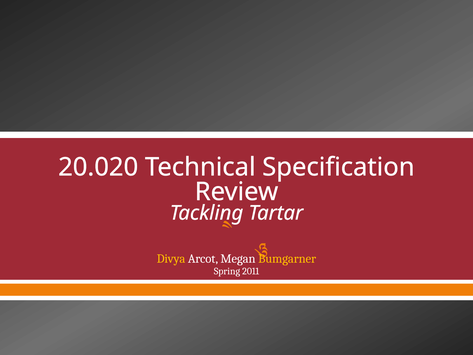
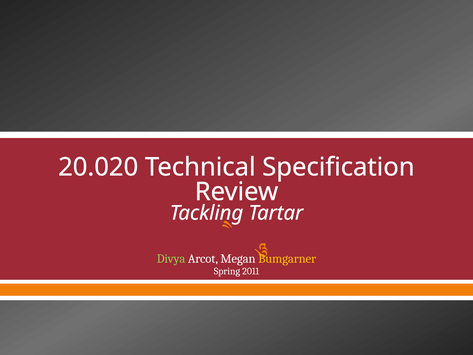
Divya colour: yellow -> light green (171, 259)
